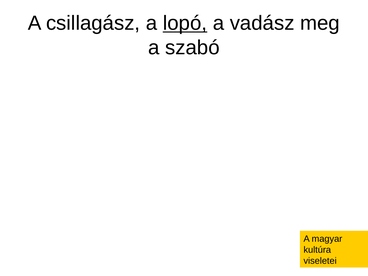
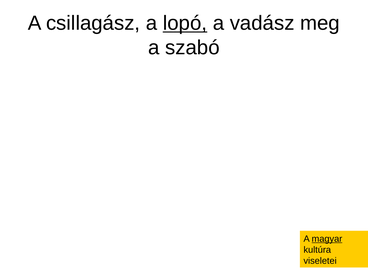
magyar underline: none -> present (327, 239)
